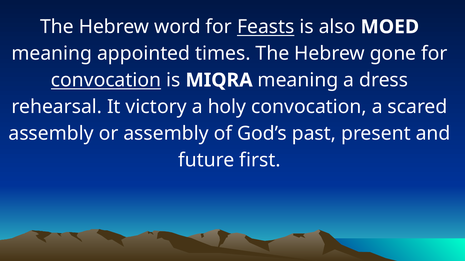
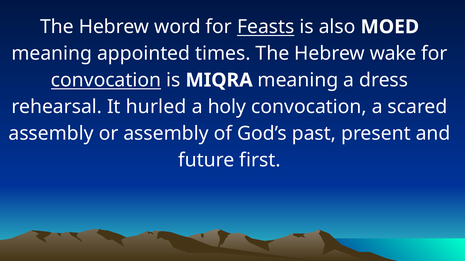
gone: gone -> wake (393, 54)
victory: victory -> hurled (156, 107)
